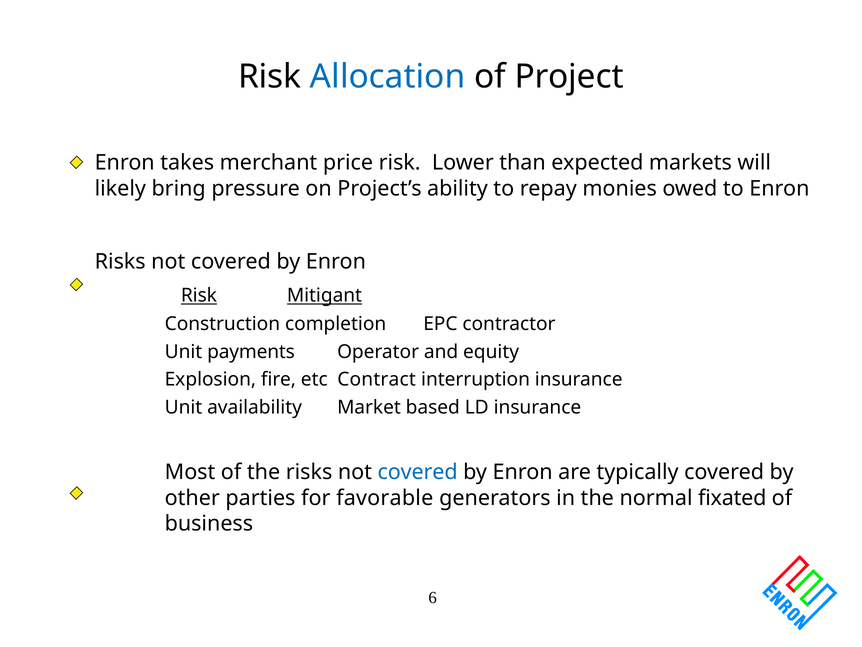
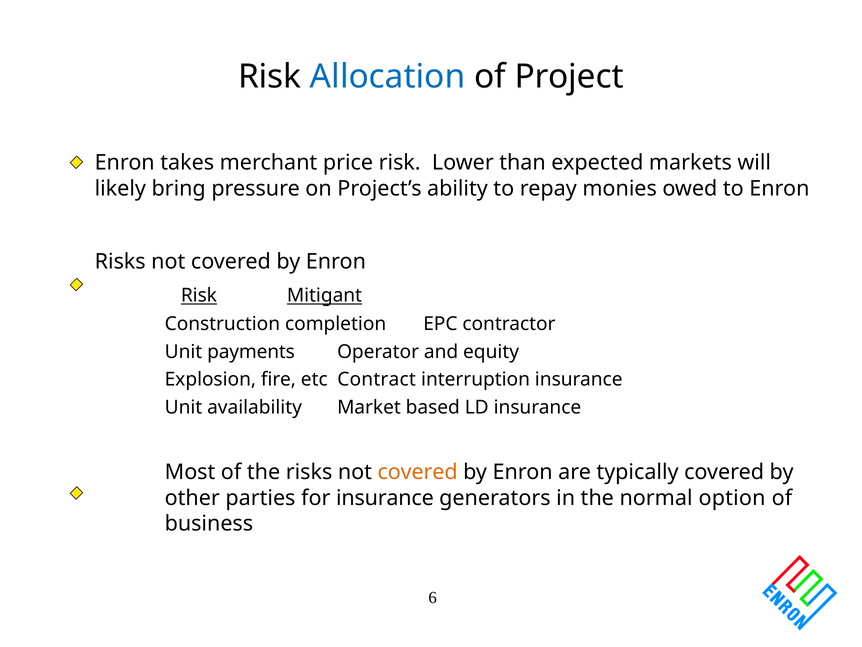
covered colour: blue -> orange (418, 472)
for favorable: favorable -> insurance (385, 498)
fixated: fixated -> option (732, 498)
